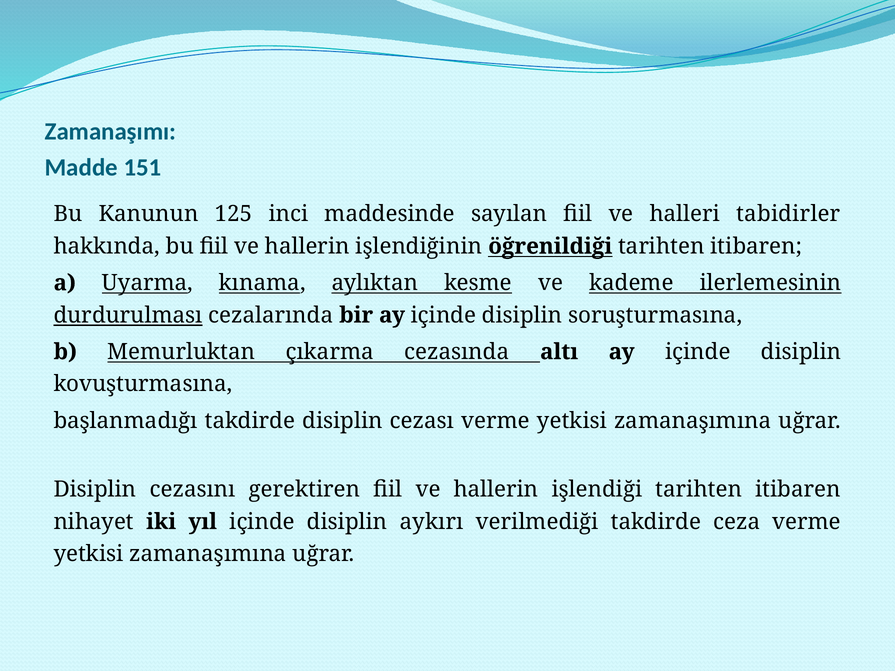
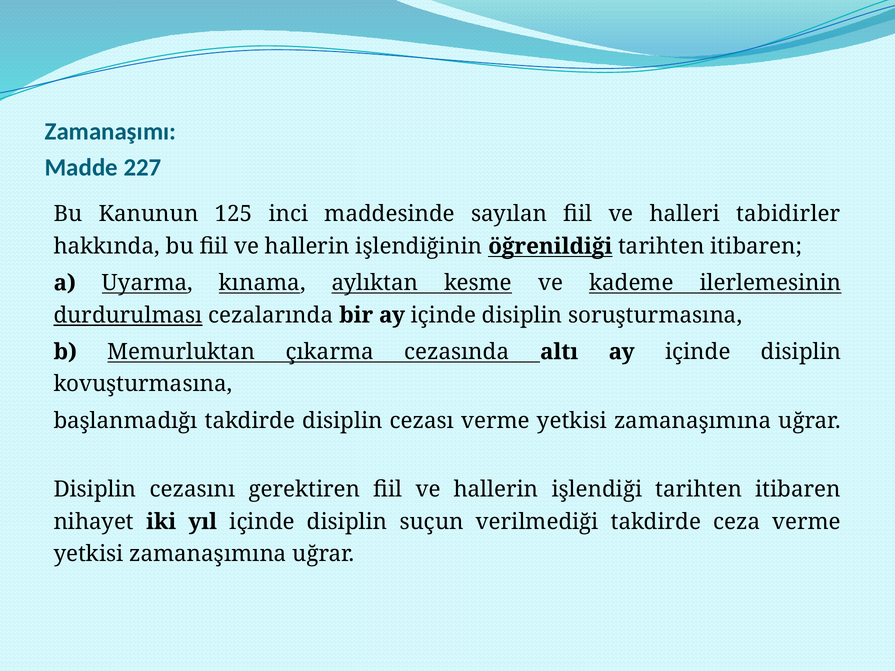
151: 151 -> 227 (142, 168)
aykırı: aykırı -> suçun (432, 522)
